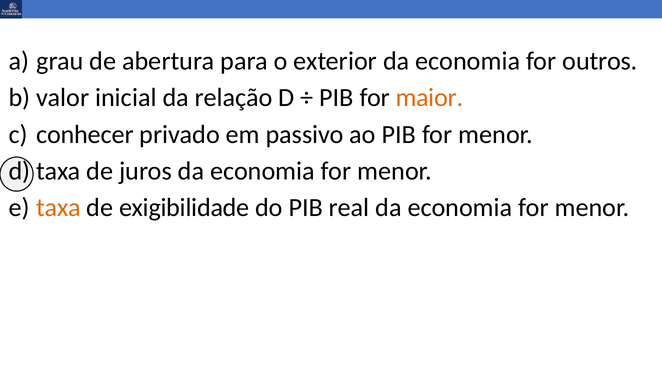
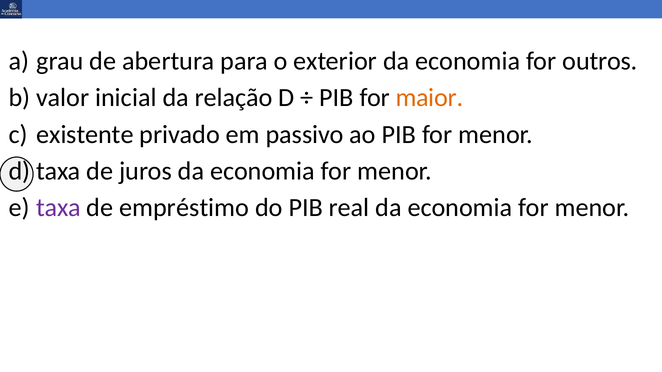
conhecer: conhecer -> existente (85, 135)
taxa colour: orange -> purple (59, 208)
exigibilidade: exigibilidade -> empréstimo (184, 208)
